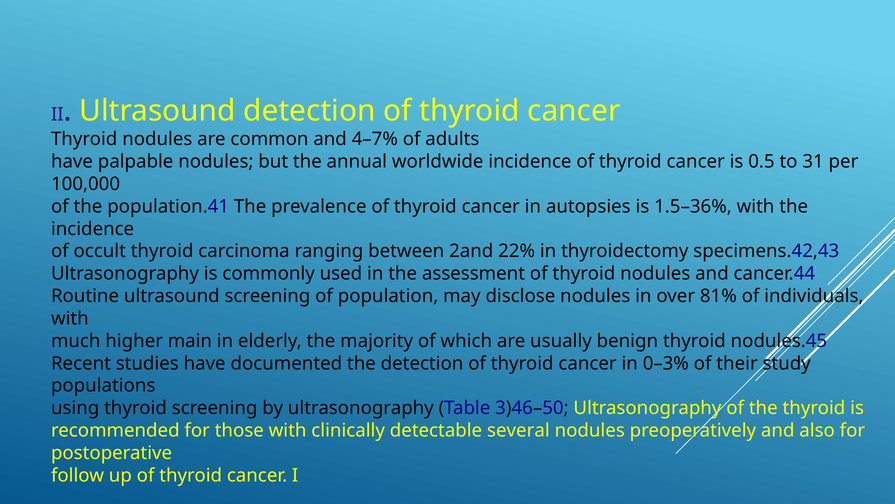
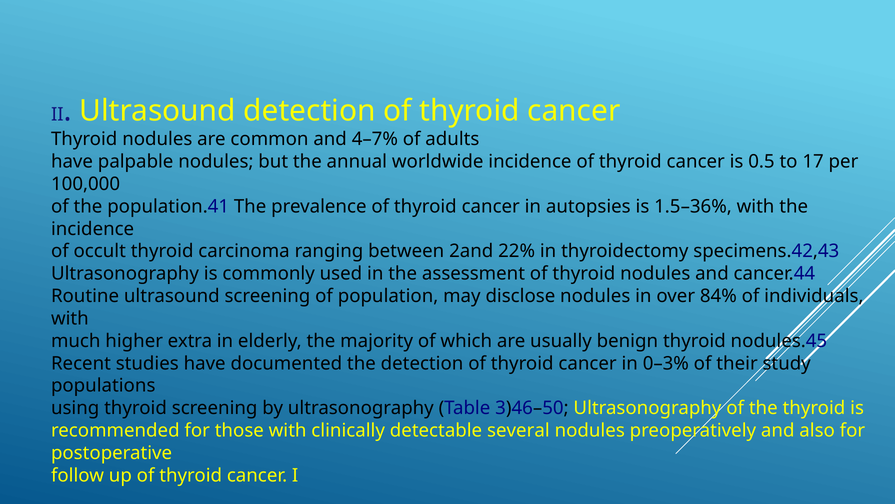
31: 31 -> 17 (813, 161)
81%: 81% -> 84% (718, 296)
main: main -> extra (190, 341)
